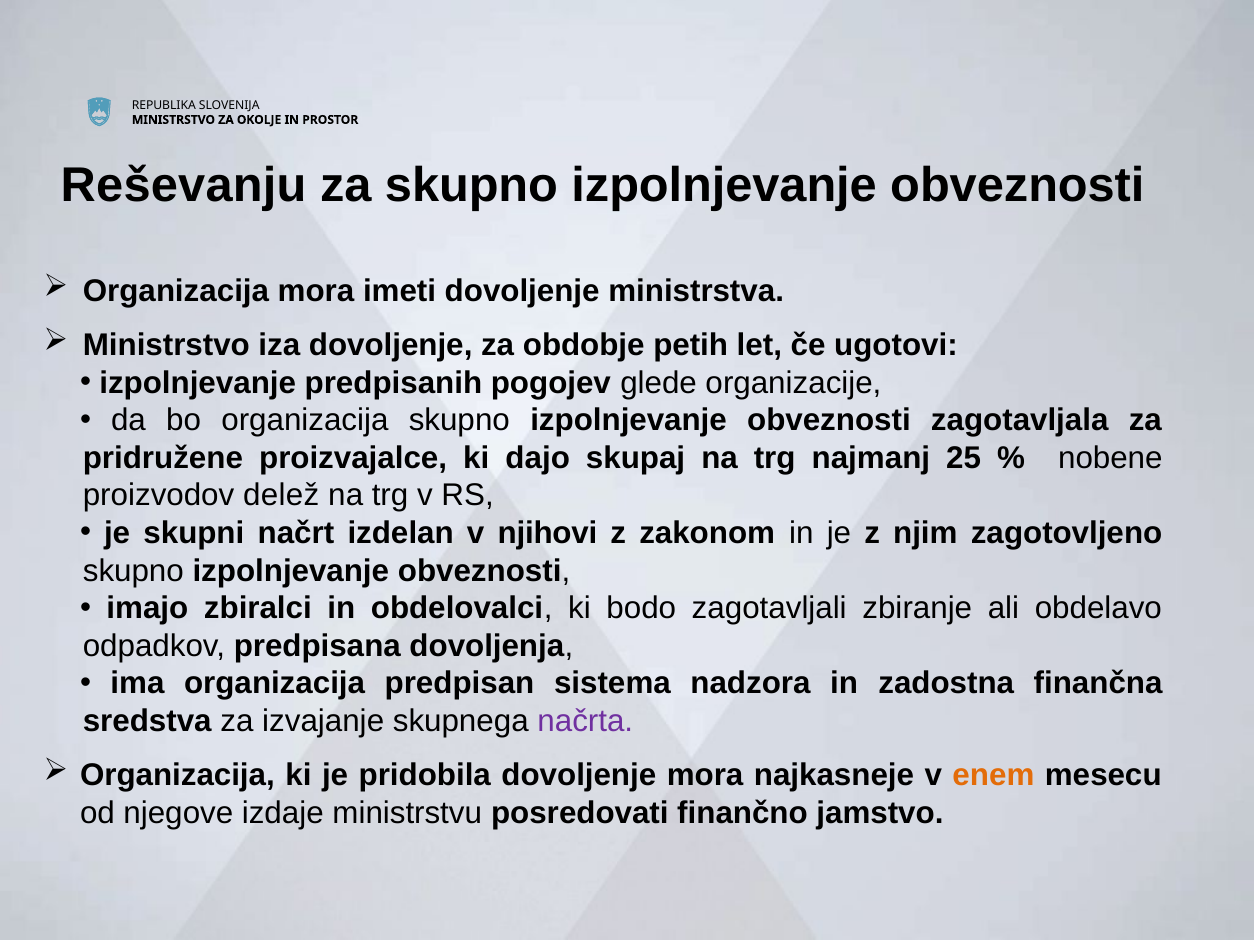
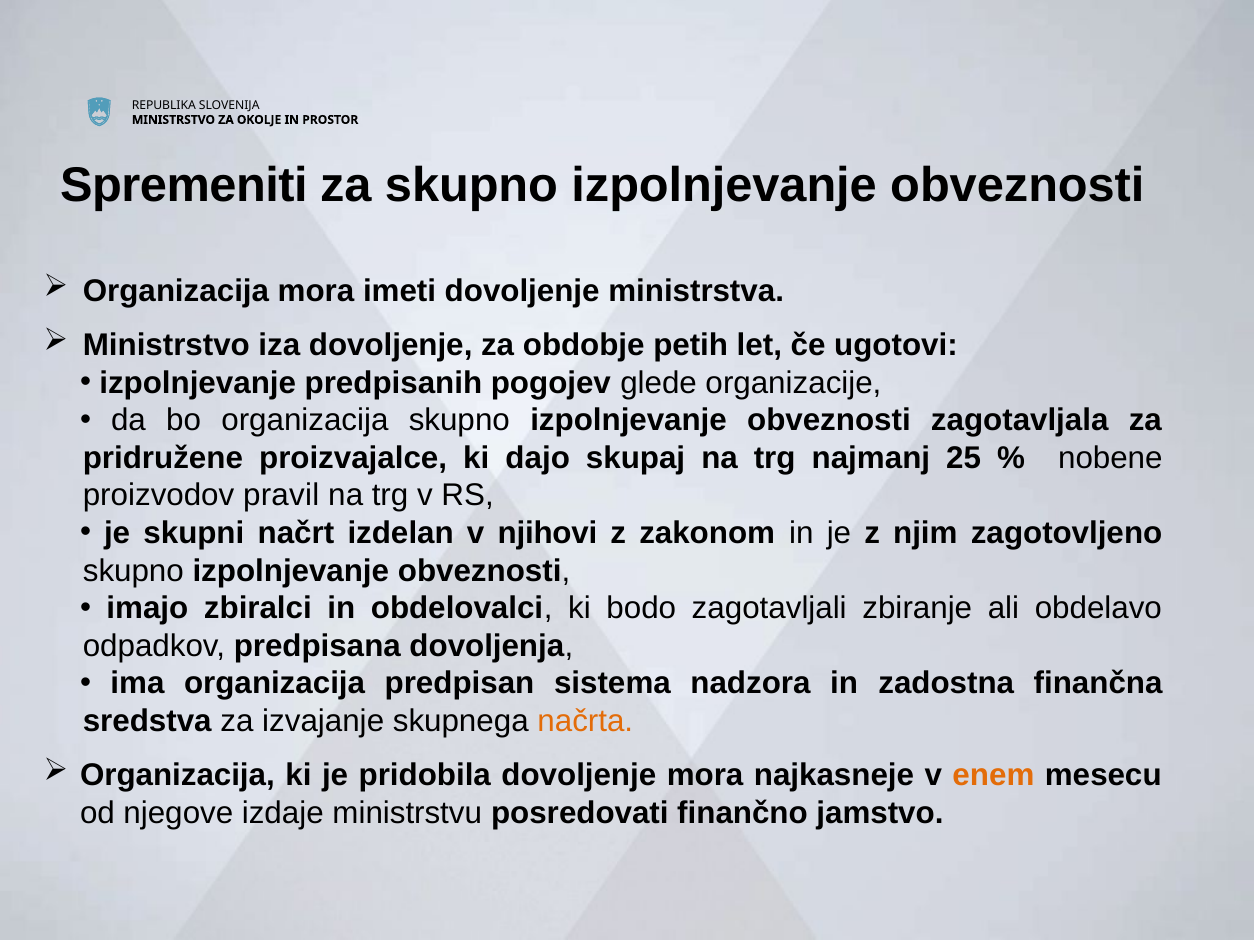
Reševanju: Reševanju -> Spremeniti (184, 186)
delež: delež -> pravil (281, 496)
načrta colour: purple -> orange (585, 722)
